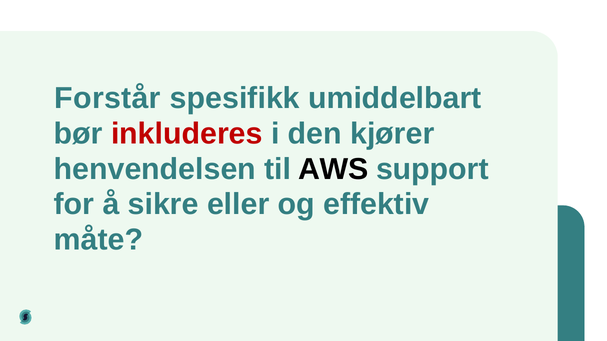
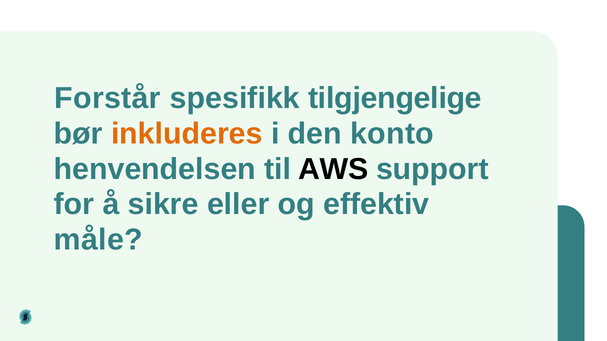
umiddelbart: umiddelbart -> tilgjengelige (395, 98)
inkluderes colour: red -> orange (187, 134)
kjører: kjører -> konto (392, 134)
måte: måte -> måle (98, 240)
